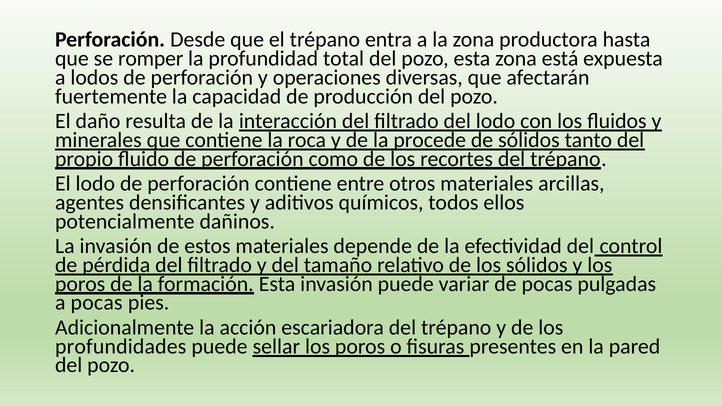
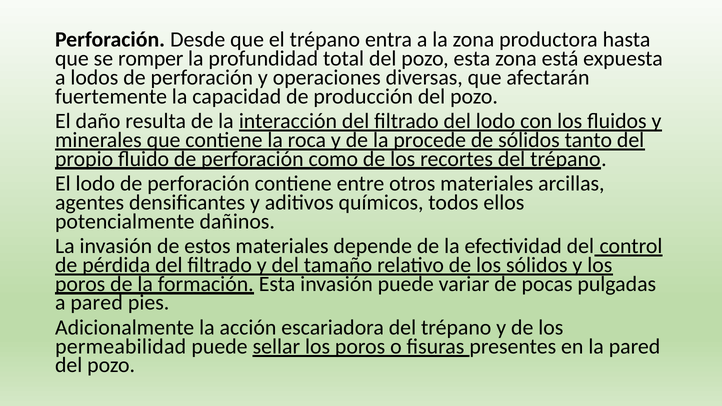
a pocas: pocas -> pared (97, 303)
profundidades: profundidades -> permeabilidad (121, 347)
